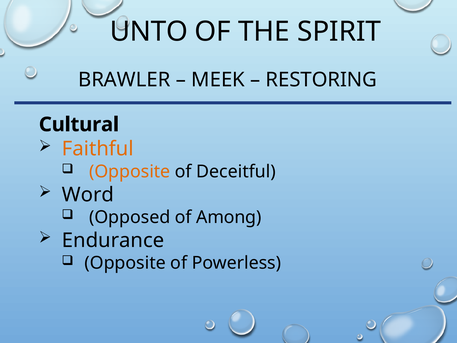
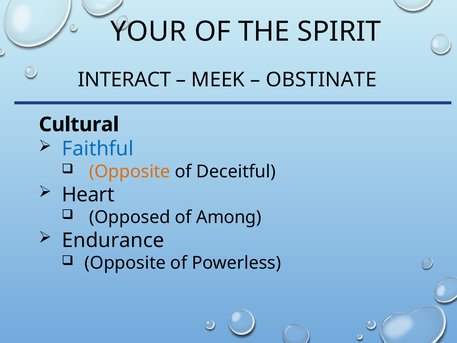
UNTO: UNTO -> YOUR (148, 32)
BRAWLER: BRAWLER -> INTERACT (124, 80)
RESTORING: RESTORING -> OBSTINATE (321, 80)
Faithful colour: orange -> blue (98, 149)
Word: Word -> Heart (88, 195)
